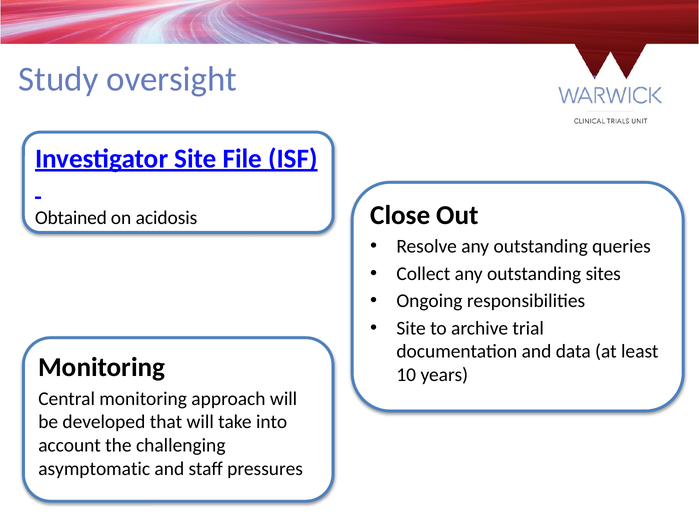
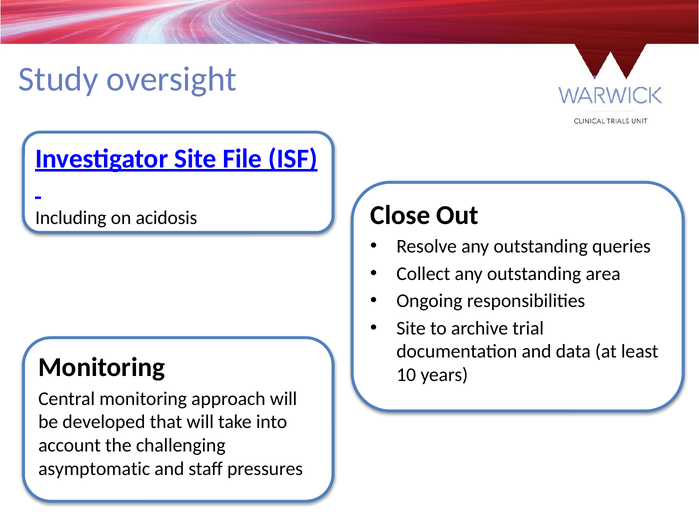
Obtained: Obtained -> Including (71, 218)
sites: sites -> area (603, 273)
